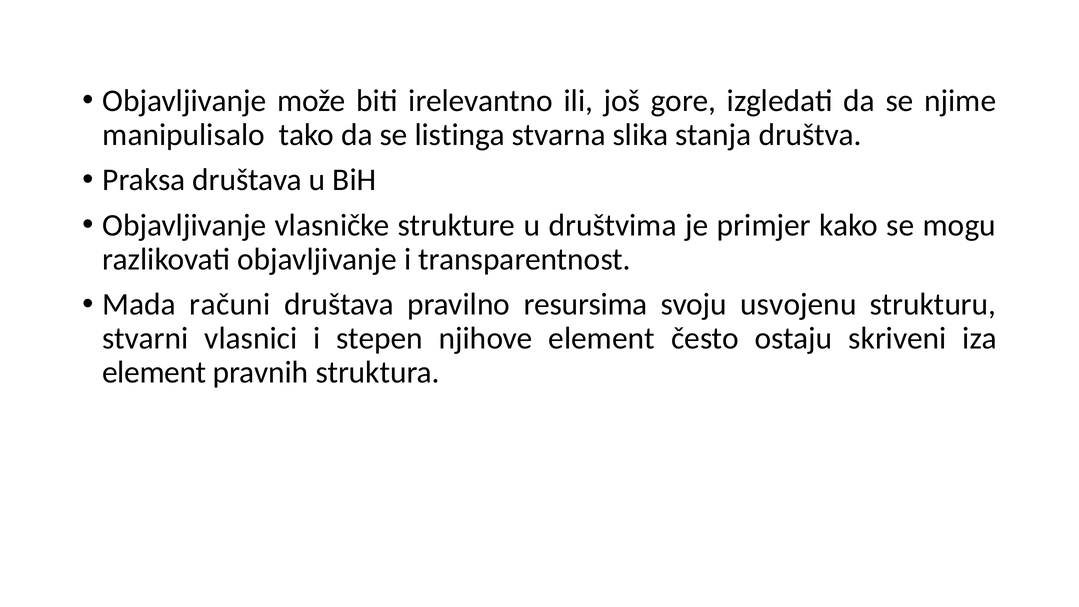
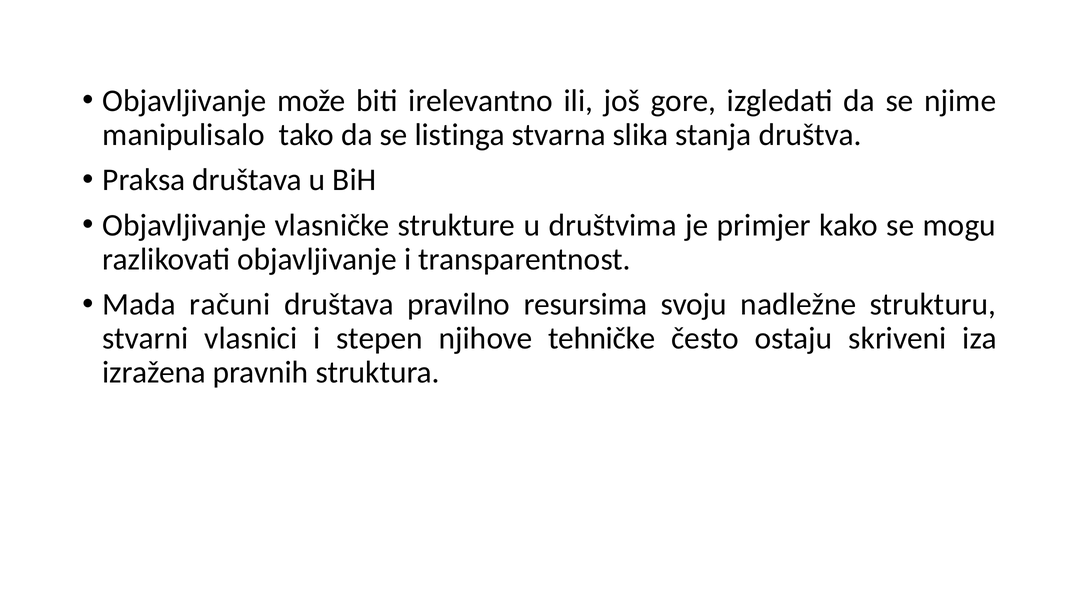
usvojenu: usvojenu -> nadležne (798, 304)
njihove element: element -> tehničke (602, 338)
element: element -> izražena (154, 372)
